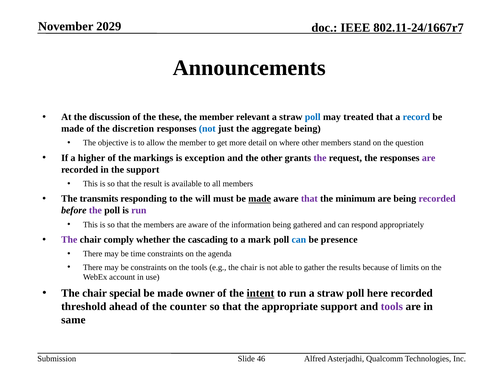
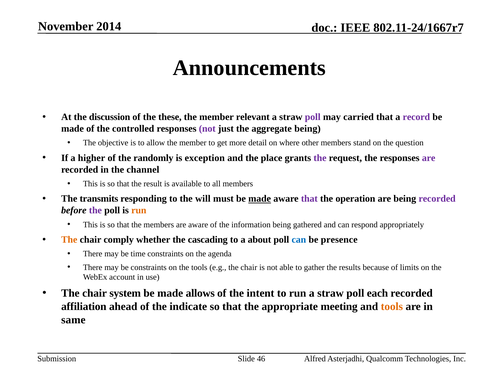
2029: 2029 -> 2014 (109, 26)
poll colour: blue -> purple (313, 117)
treated: treated -> carried (359, 117)
record colour: blue -> purple (416, 117)
discretion: discretion -> controlled (133, 129)
not colour: blue -> purple (207, 129)
markings: markings -> randomly (153, 158)
the other: other -> place (272, 158)
the support: support -> channel (143, 170)
minimum: minimum -> operation (355, 199)
run colour: purple -> orange (139, 211)
The colour: purple -> orange (69, 240)
mark: mark -> about (259, 240)
special: special -> system (125, 293)
owner: owner -> allows (200, 293)
intent underline: present -> none (261, 293)
here: here -> each (377, 293)
threshold: threshold -> affiliation (84, 307)
counter: counter -> indicate (188, 307)
appropriate support: support -> meeting (339, 307)
tools colour: purple -> orange (392, 307)
